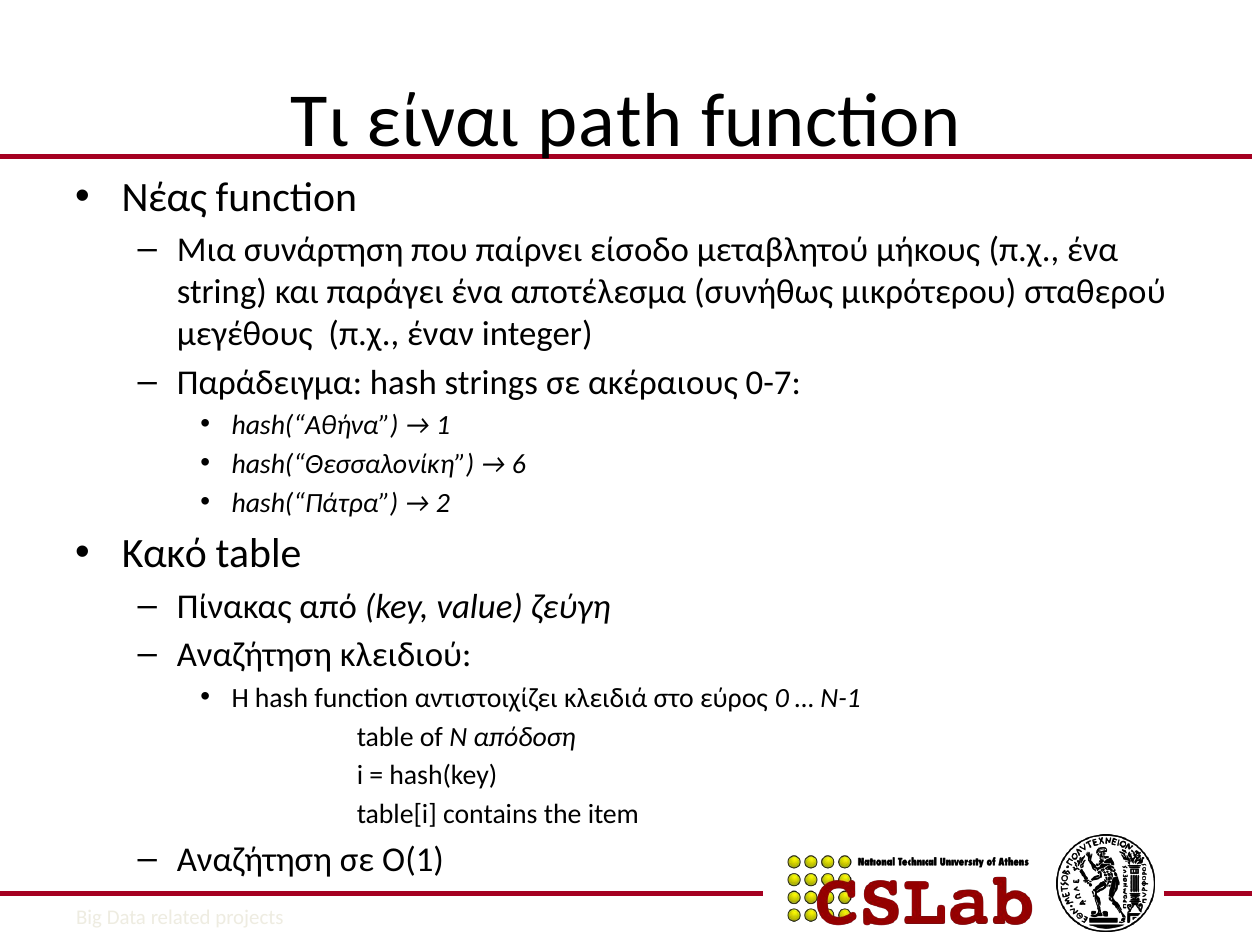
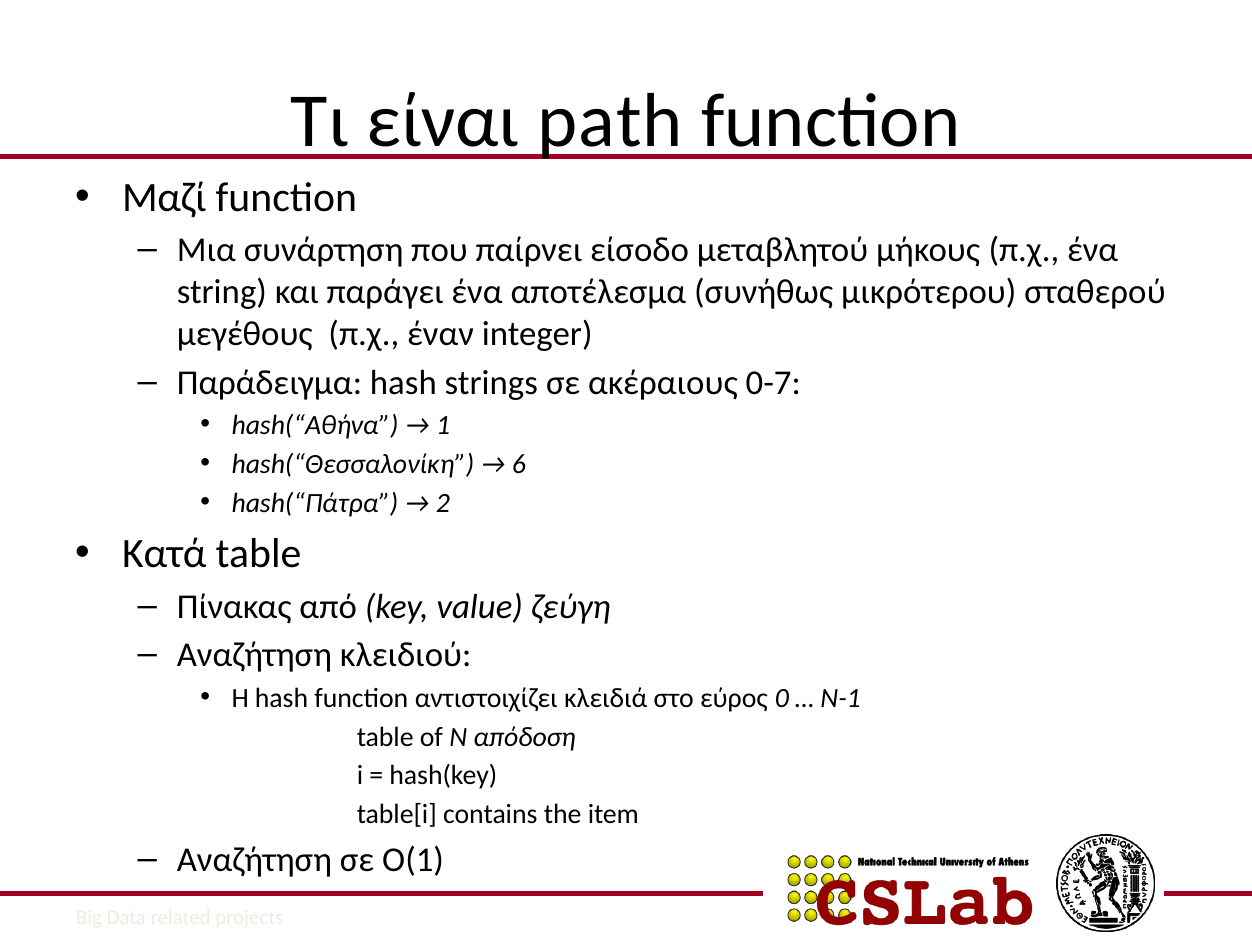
Νέας: Νέας -> Μαζί (164, 198)
Κακό: Κακό -> Κατά (164, 554)
